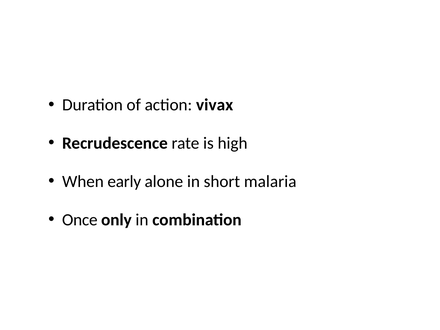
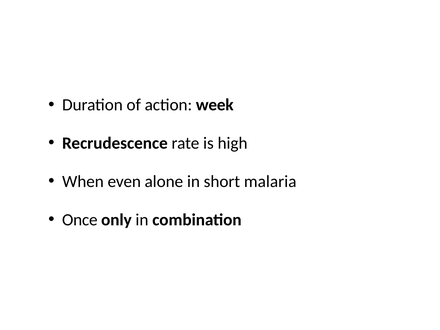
vivax: vivax -> week (215, 105)
early: early -> even (124, 182)
